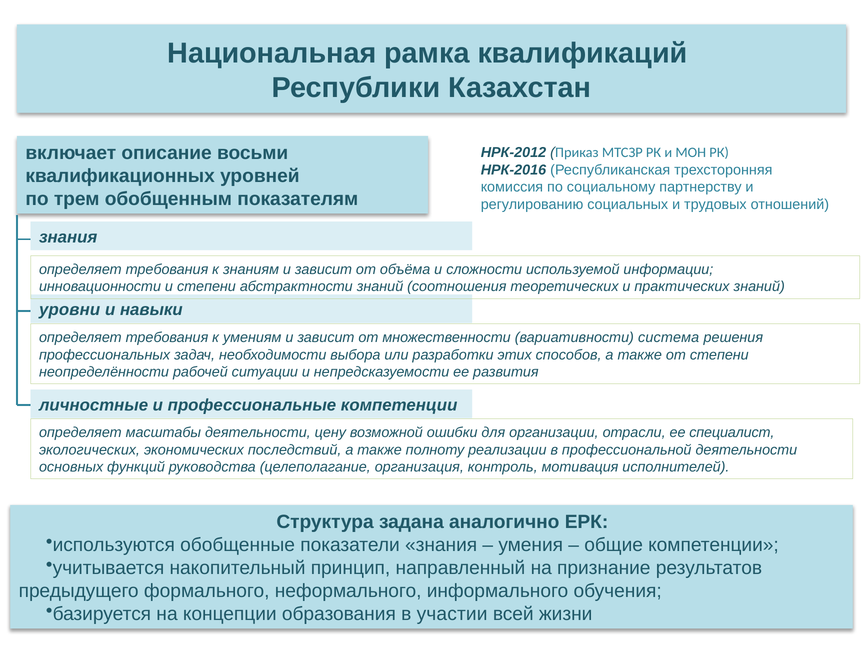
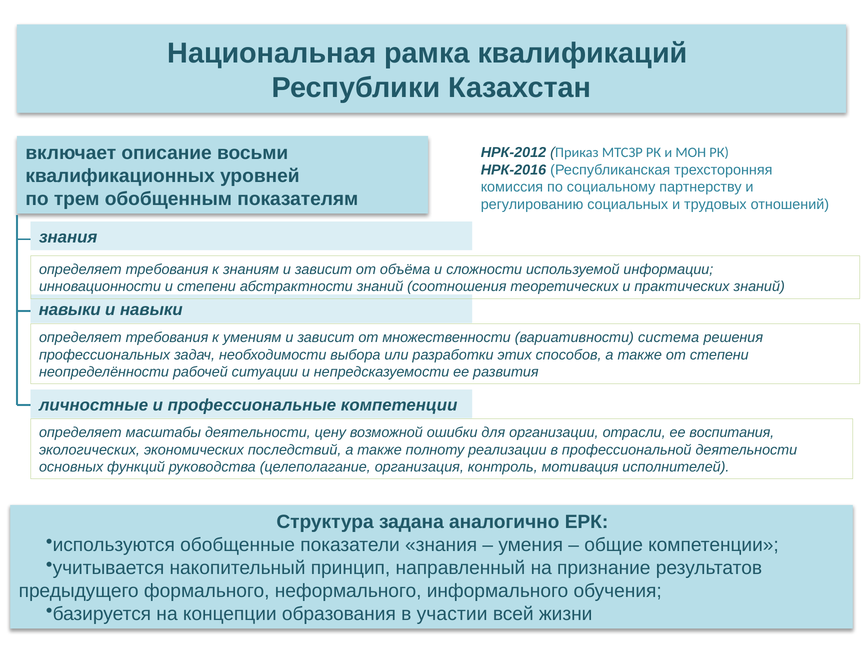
уровни: уровни -> навыки (70, 310)
специалист: специалист -> воспитания (732, 433)
